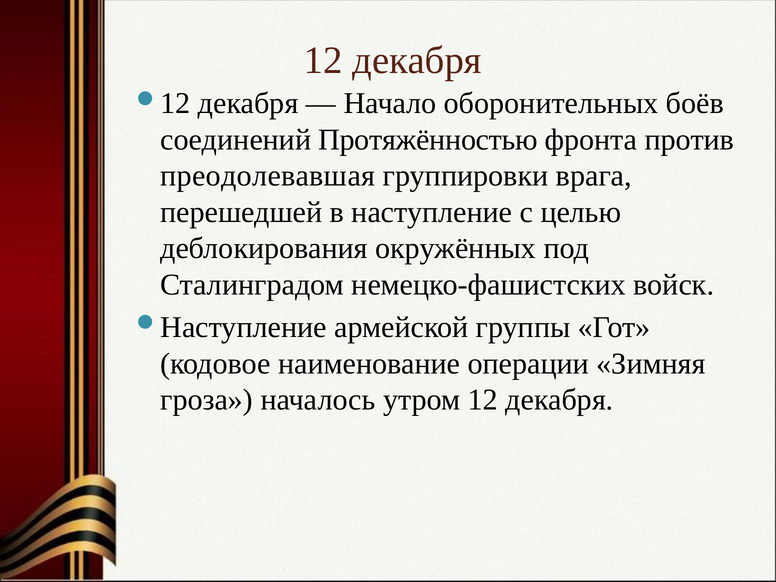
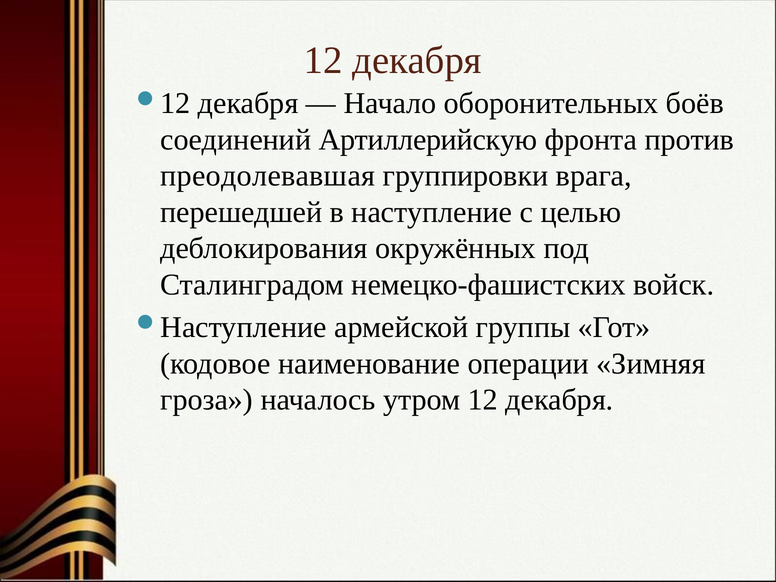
Протяжённостью: Протяжённостью -> Артиллерийскую (428, 140)
